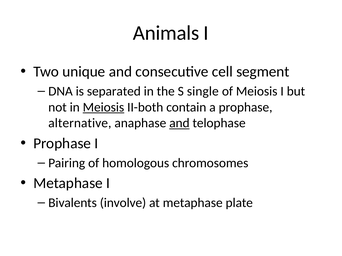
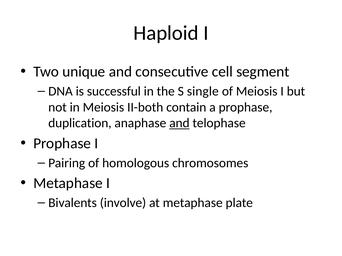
Animals: Animals -> Haploid (166, 33)
separated: separated -> successful (114, 91)
Meiosis underline: present -> none (103, 107)
alternative: alternative -> duplication (80, 123)
